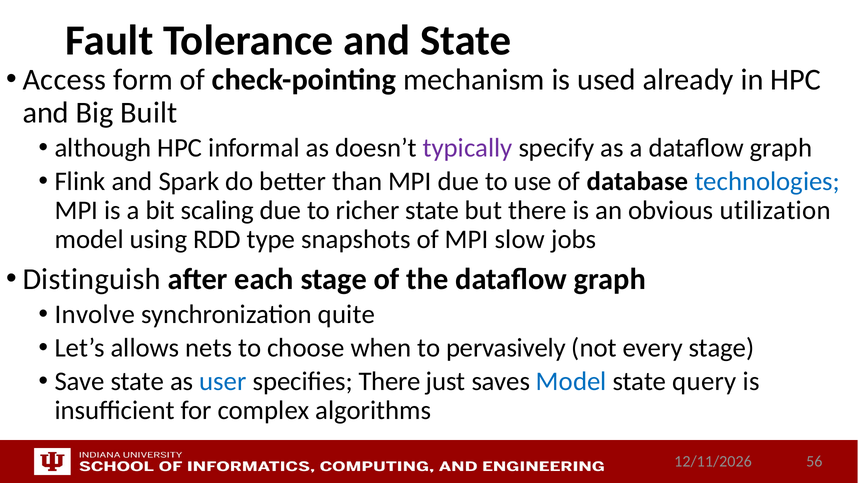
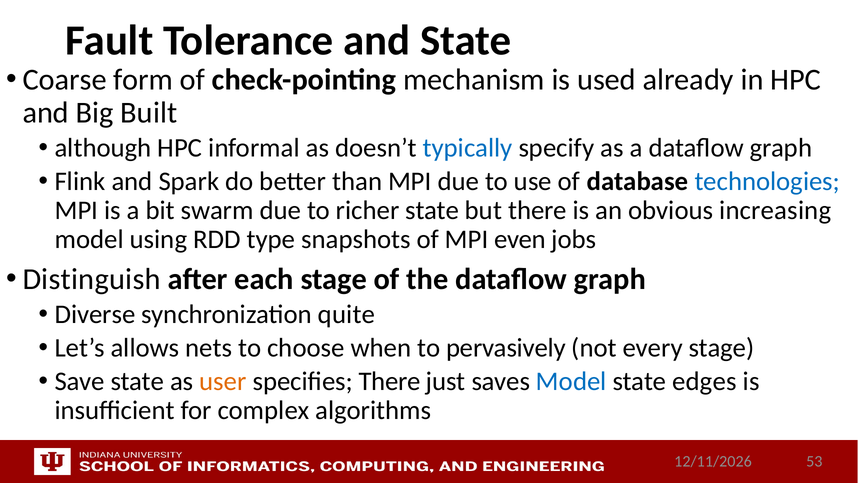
Access: Access -> Coarse (65, 80)
typically colour: purple -> blue (468, 148)
scaling: scaling -> swarm (217, 210)
utilization: utilization -> increasing (775, 210)
slow: slow -> even (520, 239)
Involve: Involve -> Diverse (95, 314)
user colour: blue -> orange (223, 381)
query: query -> edges (704, 381)
56: 56 -> 53 (814, 461)
